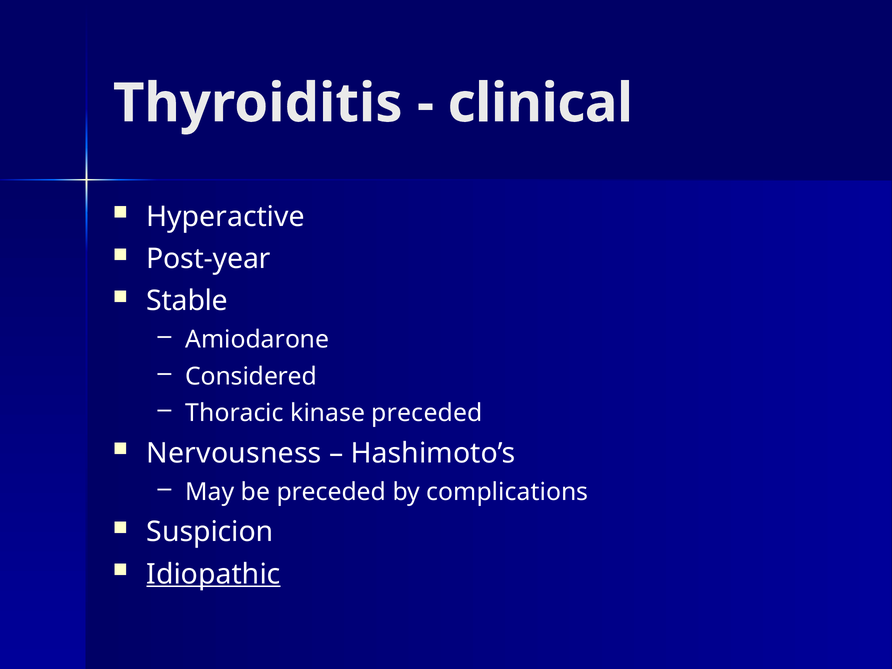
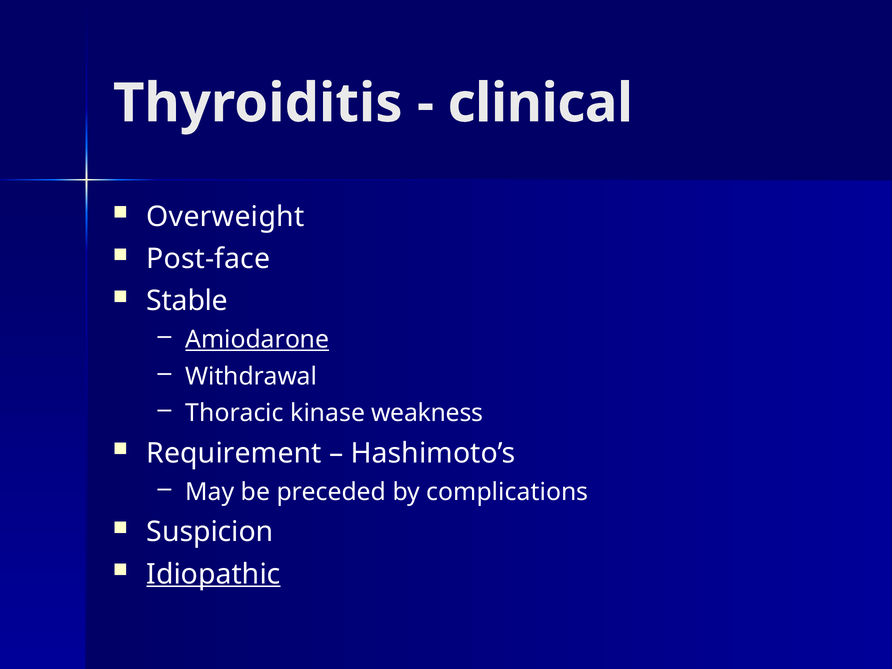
Hyperactive: Hyperactive -> Overweight (225, 217)
Post-year: Post-year -> Post-face (208, 259)
Amiodarone underline: none -> present (257, 340)
Considered: Considered -> Withdrawal (251, 376)
kinase preceded: preceded -> weakness (427, 413)
Nervousness: Nervousness -> Requirement (234, 453)
